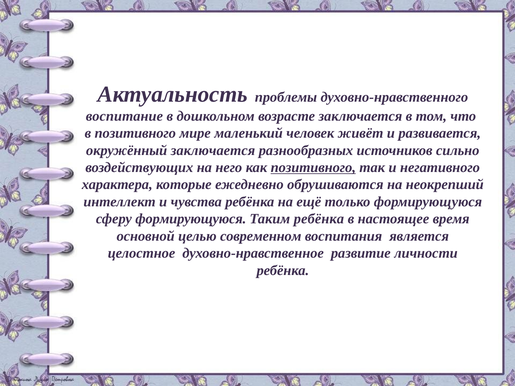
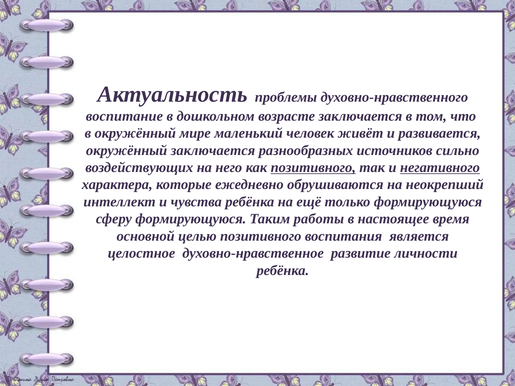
в позитивного: позитивного -> окружённый (135, 133)
негативного underline: none -> present (440, 168)
Таким ребёнка: ребёнка -> работы (319, 219)
целью современном: современном -> позитивного (261, 236)
